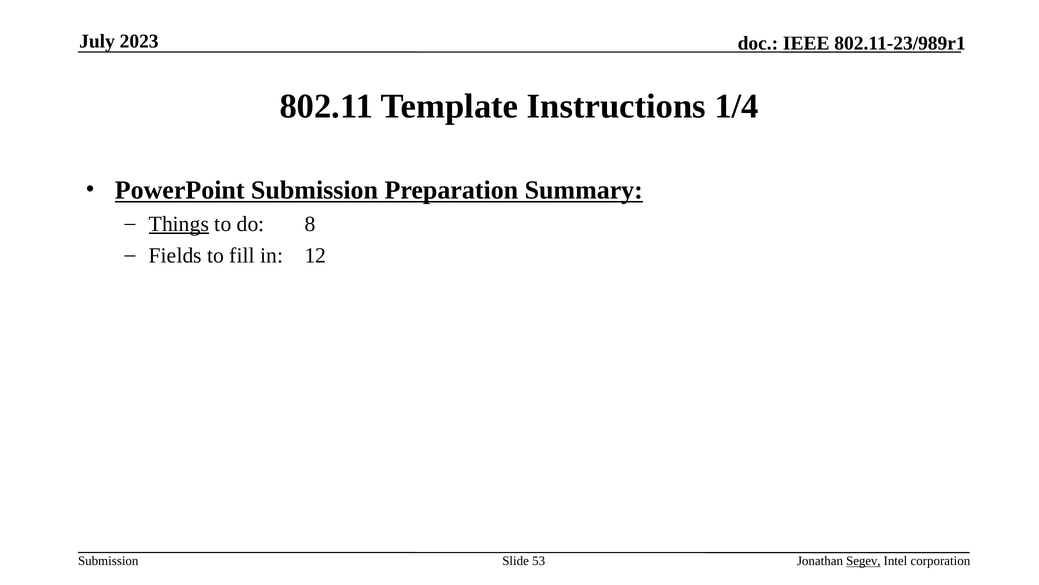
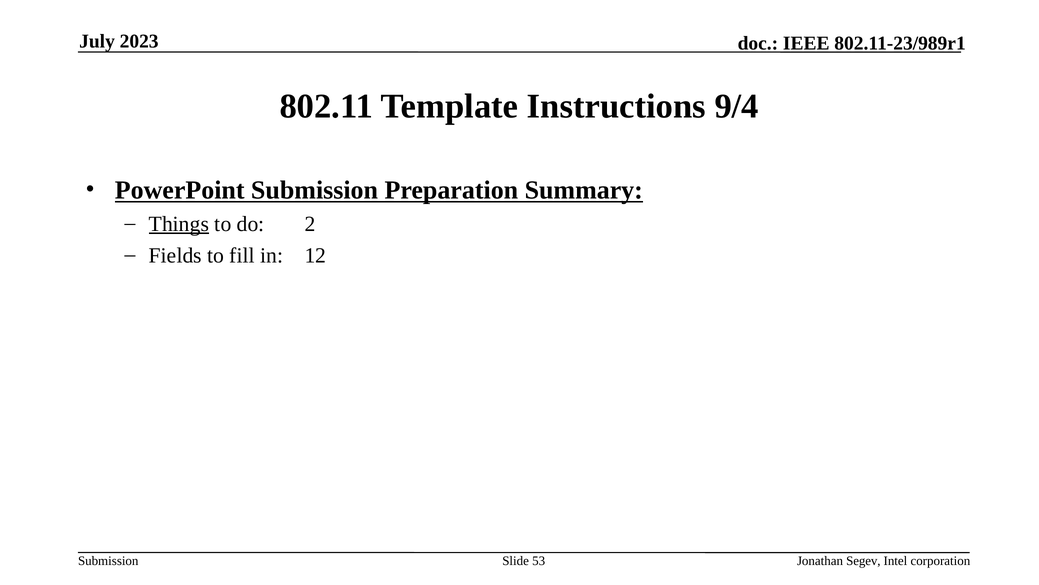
1/4: 1/4 -> 9/4 (737, 106)
8: 8 -> 2 (310, 224)
Segev underline: present -> none (863, 561)
